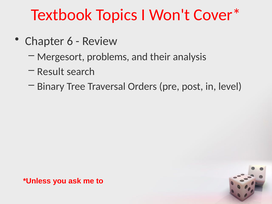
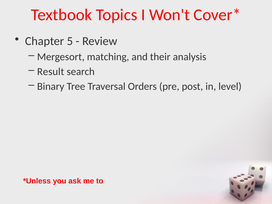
6: 6 -> 5 (70, 41)
problems: problems -> matching (108, 57)
